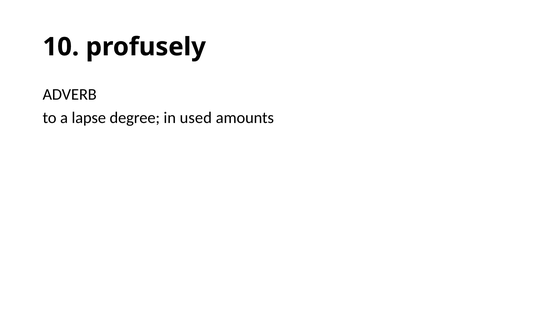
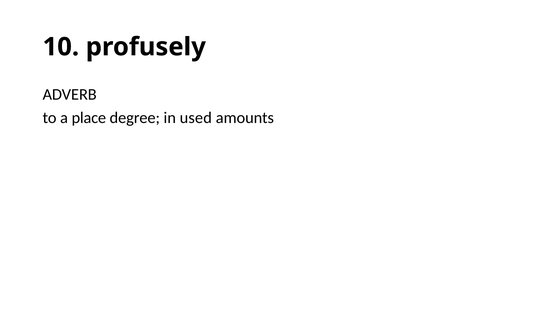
lapse: lapse -> place (89, 118)
